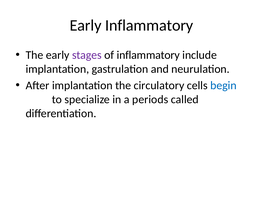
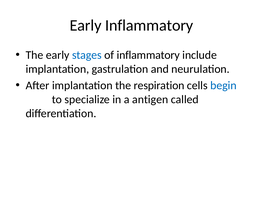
stages colour: purple -> blue (87, 55)
circulatory: circulatory -> respiration (159, 86)
periods: periods -> antigen (150, 100)
